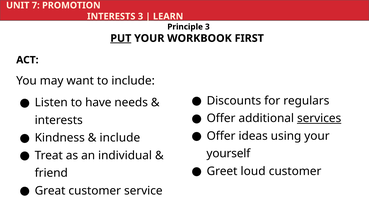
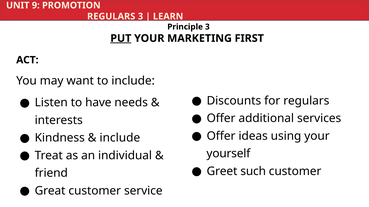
7: 7 -> 9 (36, 5)
INTERESTS: INTERESTS -> REGULARS (111, 16)
WORKBOOK: WORKBOOK -> MARKETING (199, 38)
services underline: present -> none (319, 119)
loud: loud -> such (253, 172)
